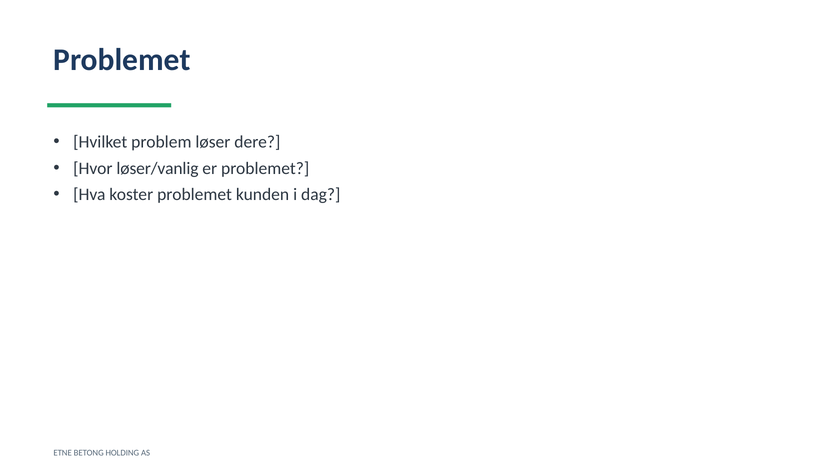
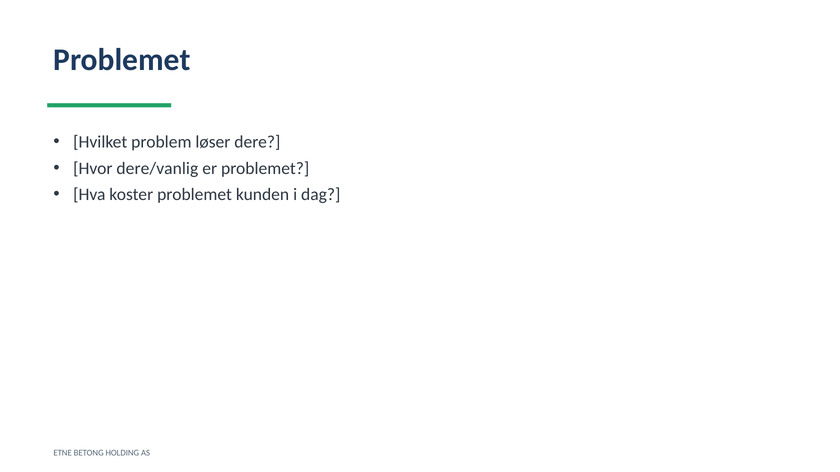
løser/vanlig: løser/vanlig -> dere/vanlig (157, 169)
